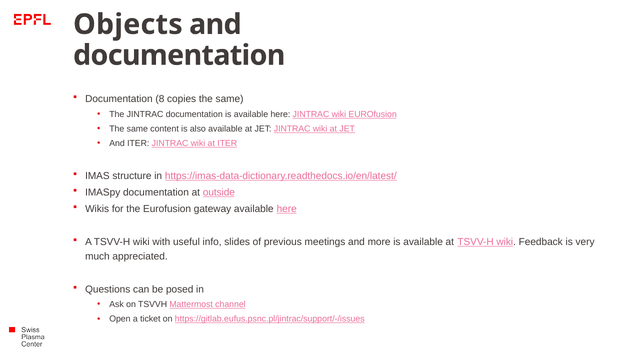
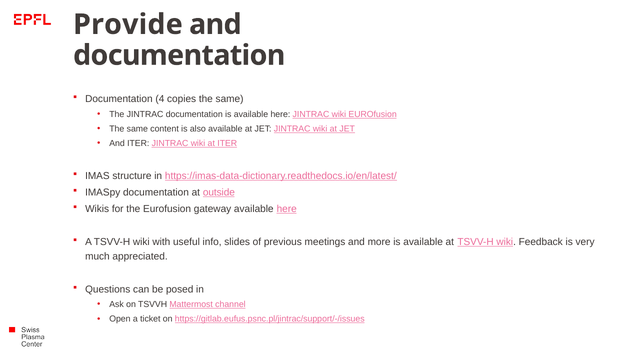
Objects: Objects -> Provide (128, 24)
8: 8 -> 4 (160, 99)
